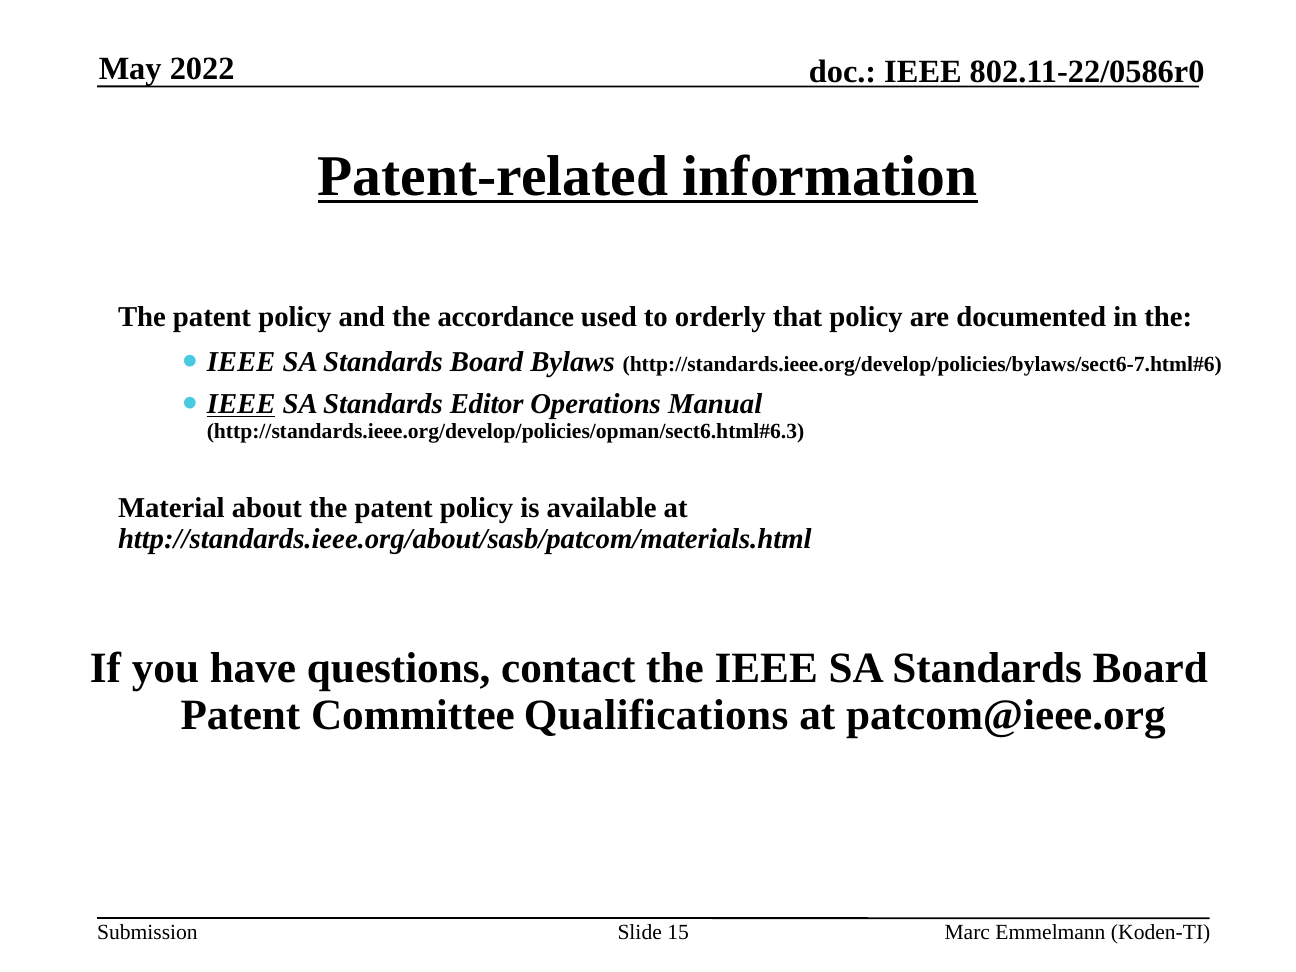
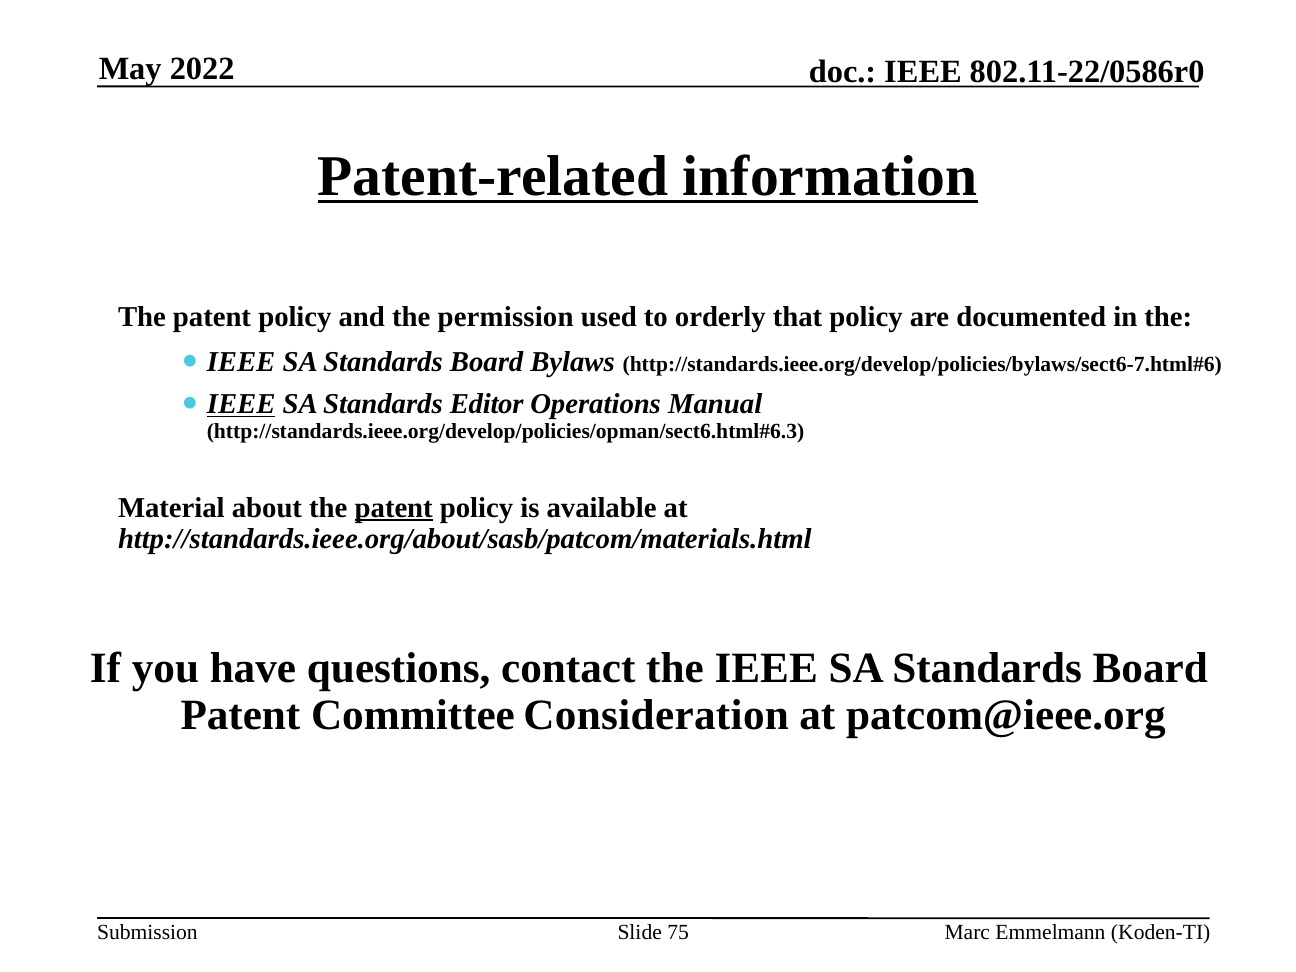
accordance: accordance -> permission (506, 317)
patent underline: none -> present (394, 508)
Qualifications: Qualifications -> Consideration (656, 715)
15: 15 -> 75 (678, 932)
